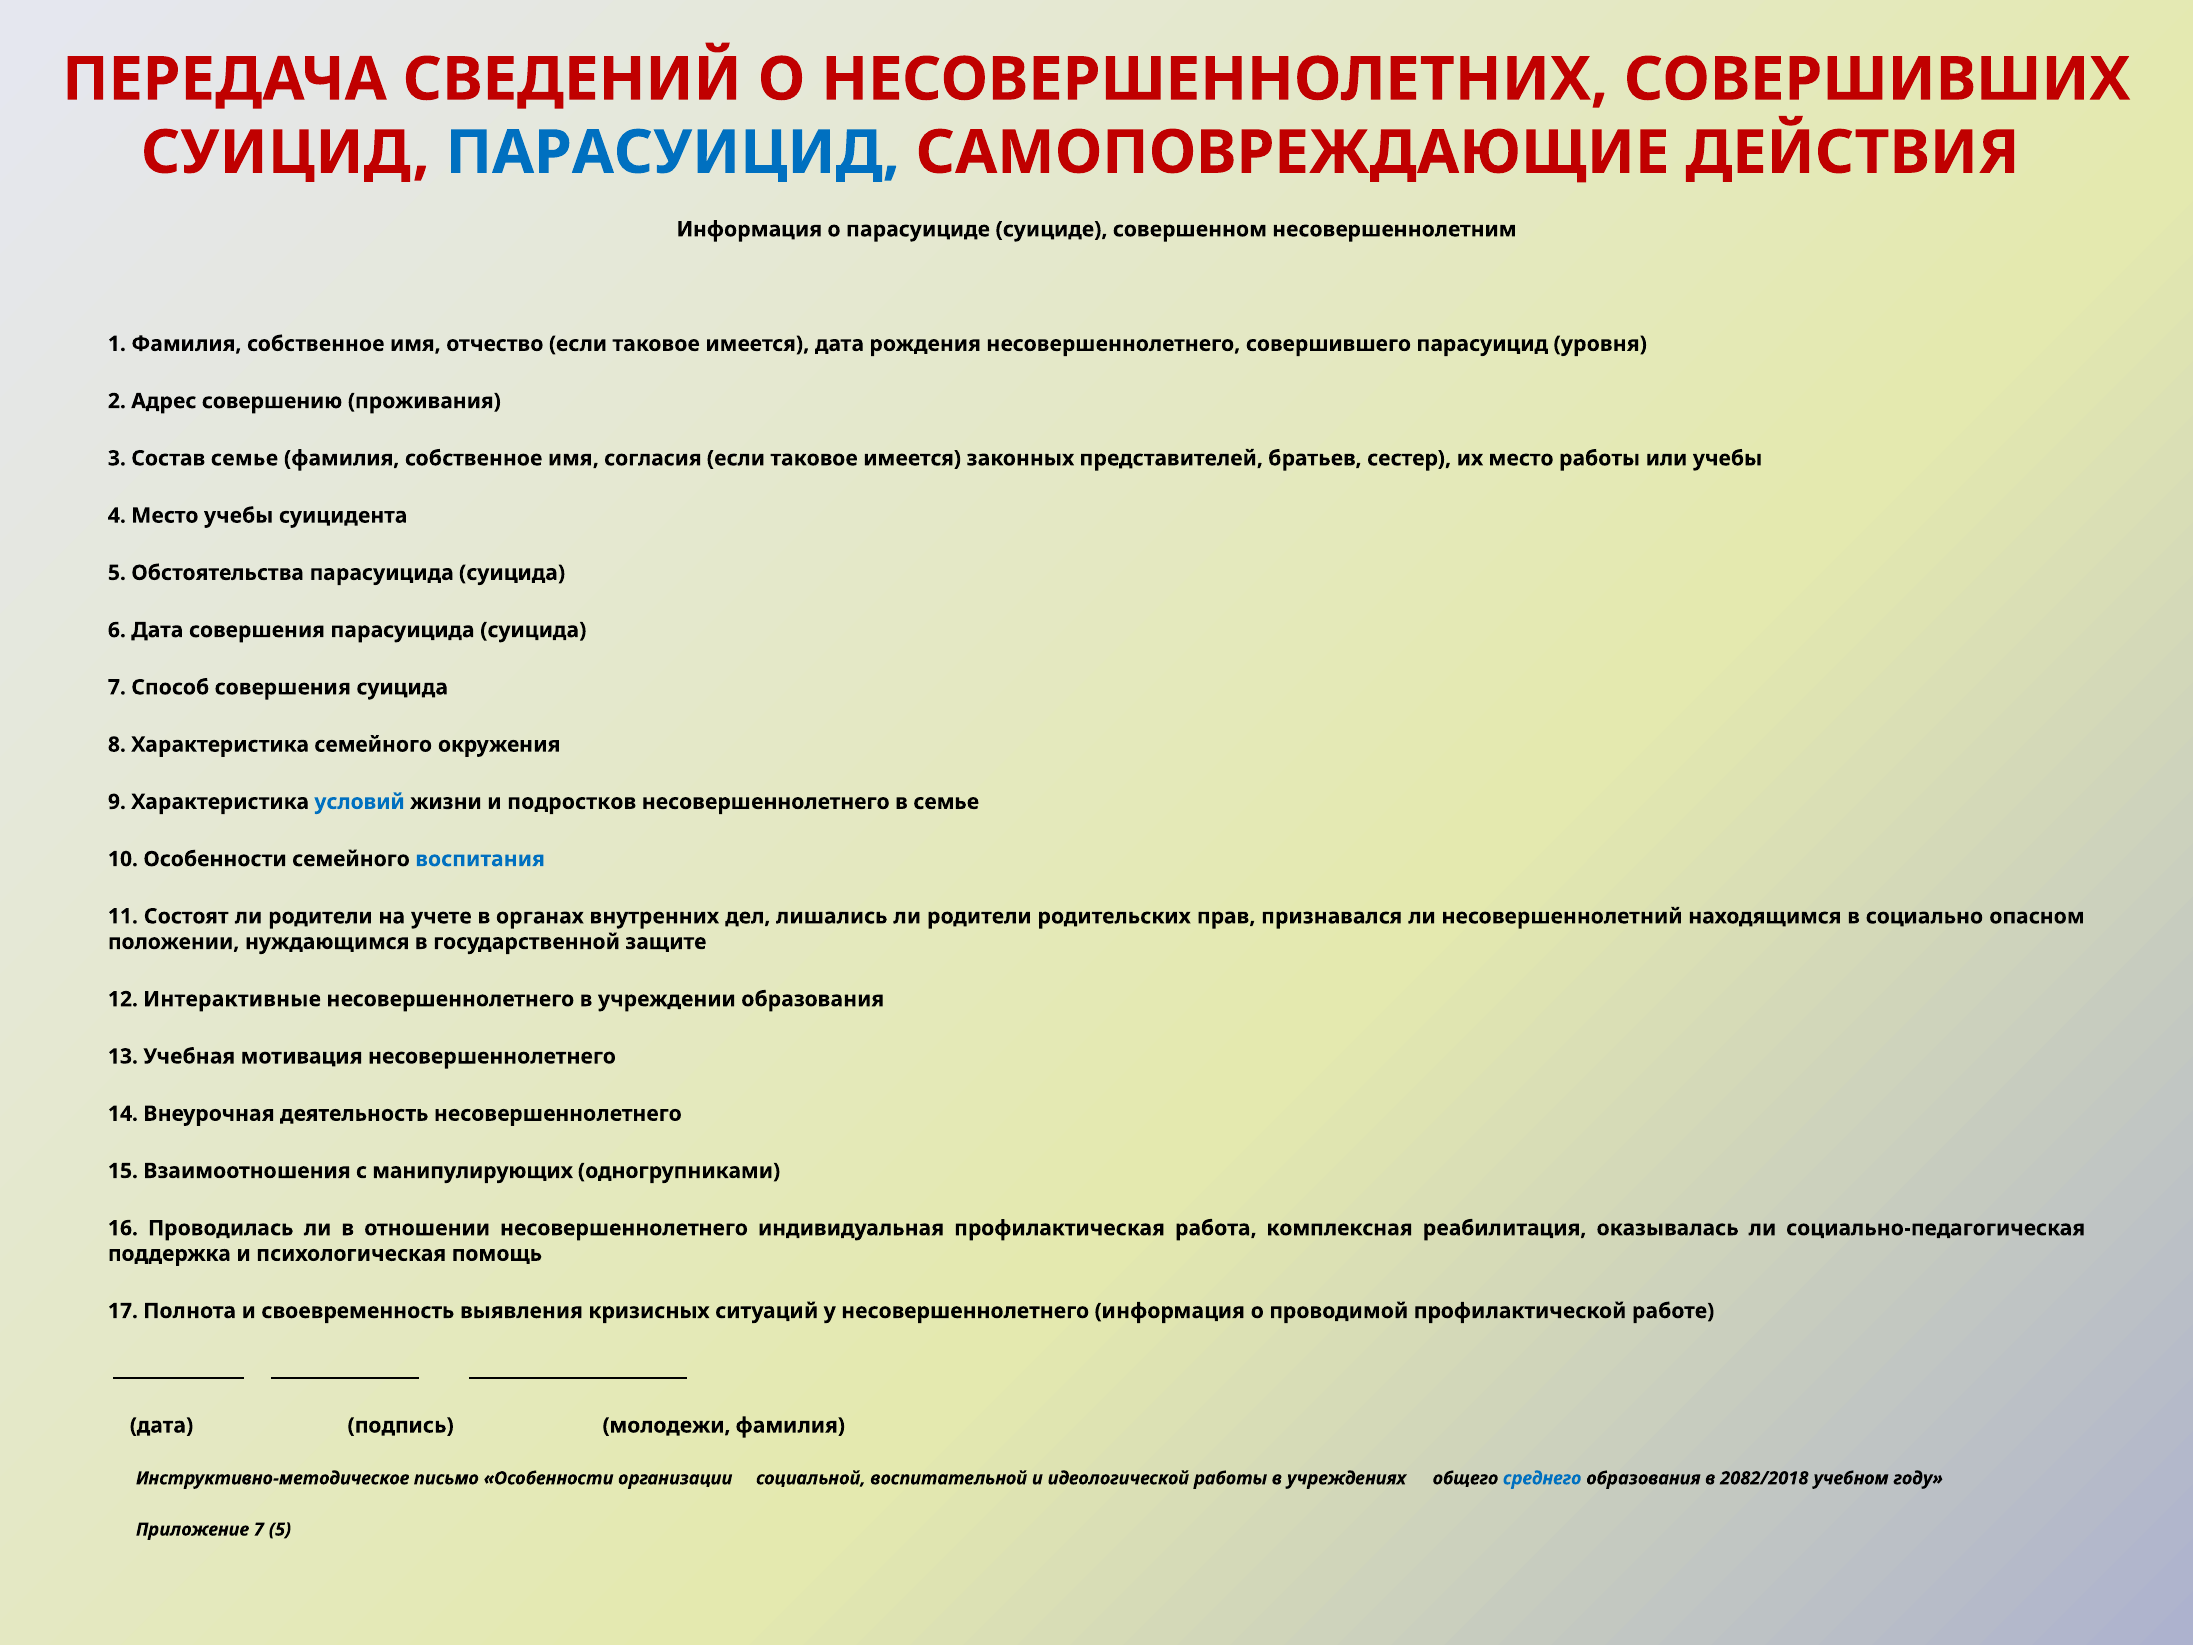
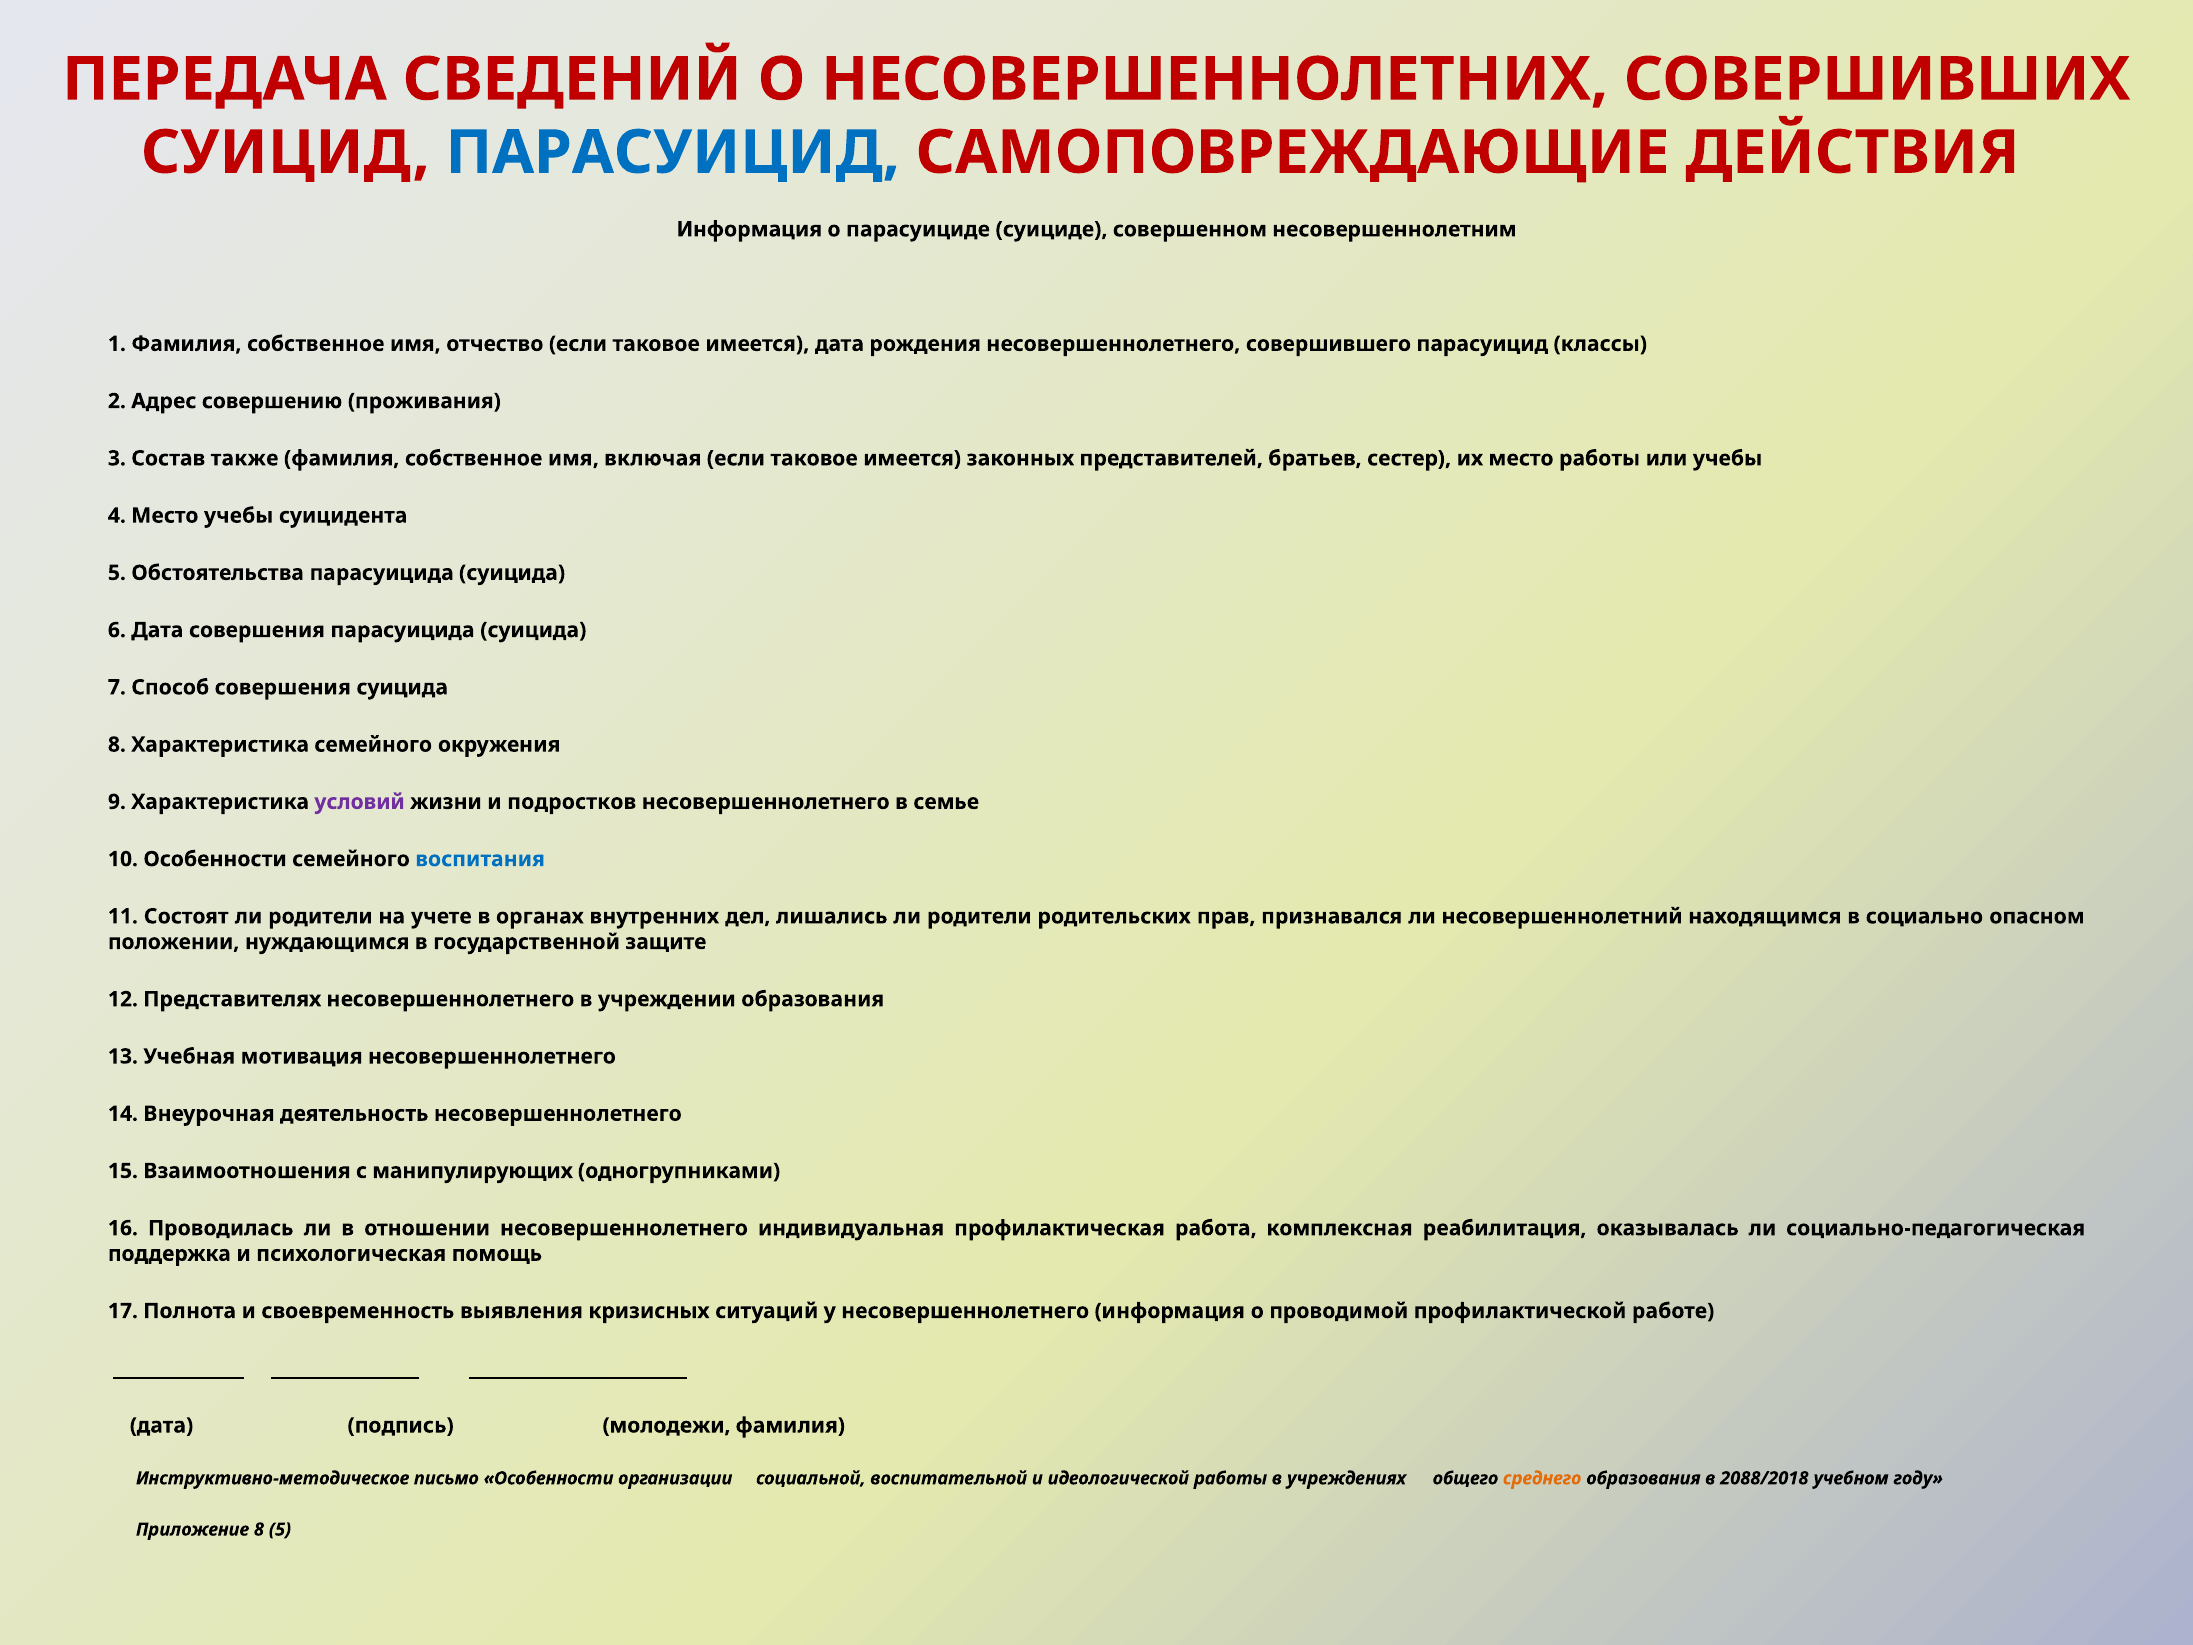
уровня: уровня -> классы (1600, 344)
Состав семье: семье -> также (245, 458)
согласия: согласия -> включая (653, 458)
условий colour: blue -> purple (360, 802)
Интерактивные: Интерактивные -> Представителях (232, 999)
среднего colour: blue -> orange (1542, 1478)
2082/2018: 2082/2018 -> 2088/2018 (1764, 1478)
Приложение 7: 7 -> 8 (259, 1529)
